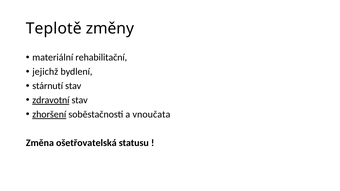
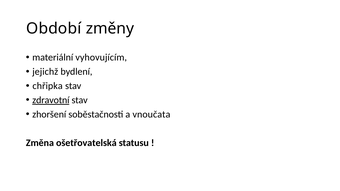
Teplotě: Teplotě -> Období (54, 29)
rehabilitační: rehabilitační -> vyhovujícím (101, 57)
stárnutí: stárnutí -> chřipka (48, 86)
zhoršení underline: present -> none (49, 115)
